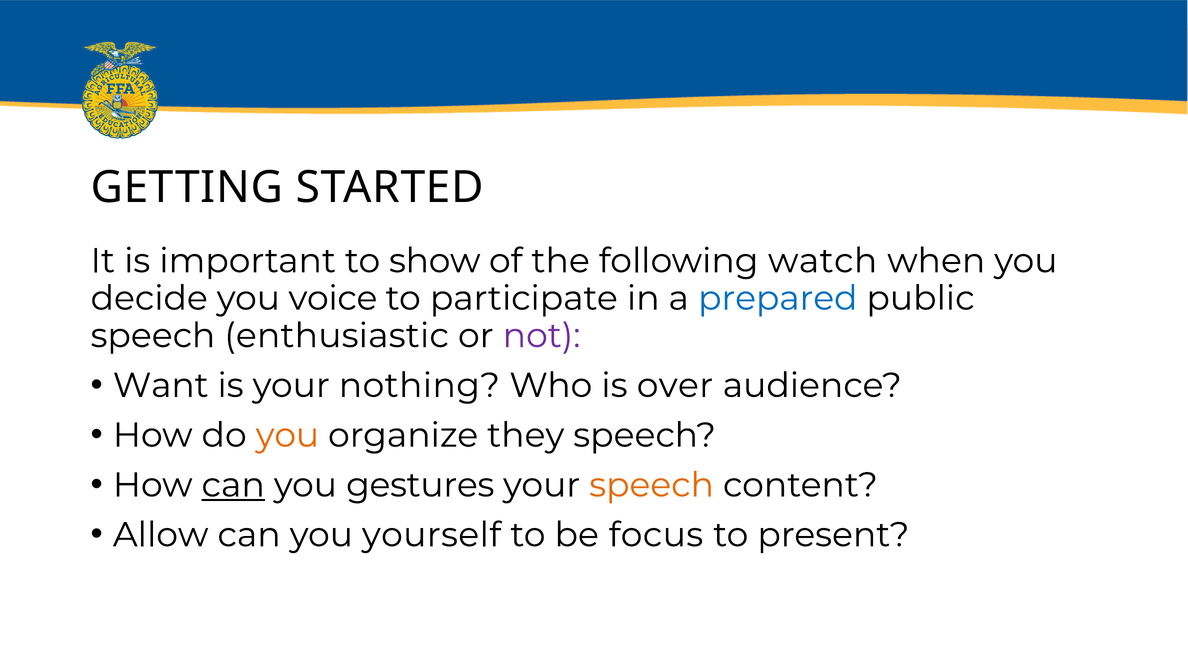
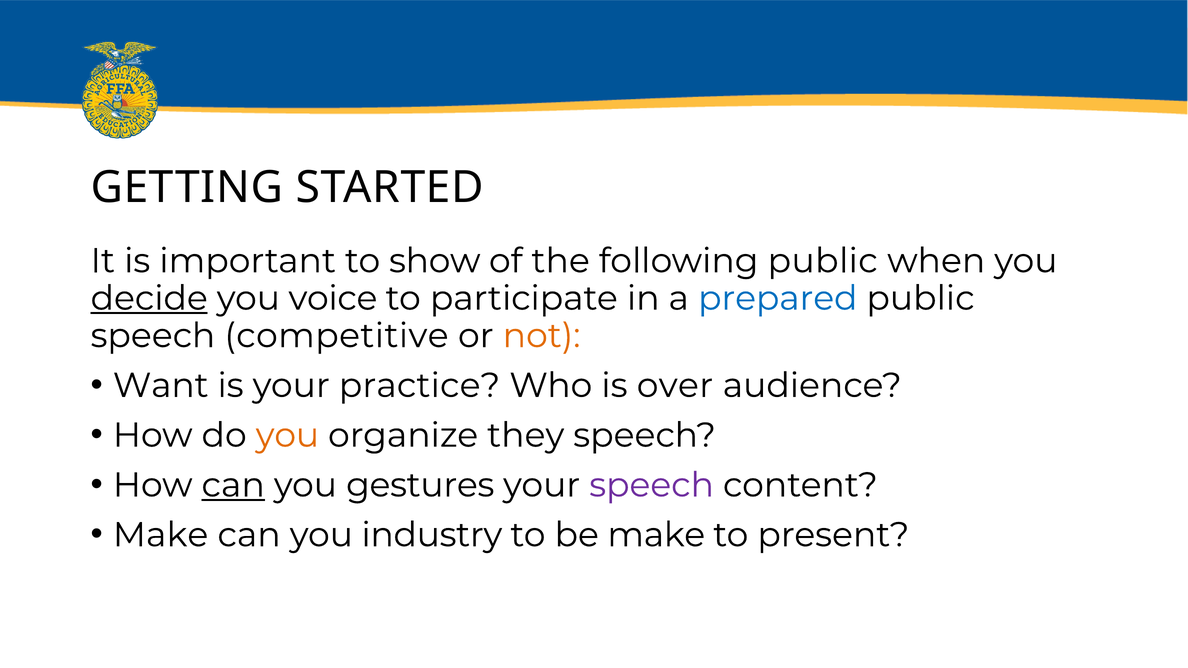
following watch: watch -> public (823, 261)
decide underline: none -> present (149, 298)
enthusiastic: enthusiastic -> competitive (336, 336)
not colour: purple -> orange (542, 336)
nothing: nothing -> practice (420, 386)
speech colour: orange -> purple (652, 485)
Allow: Allow -> Make (161, 535)
yourself: yourself -> industry (432, 535)
be focus: focus -> make (656, 535)
